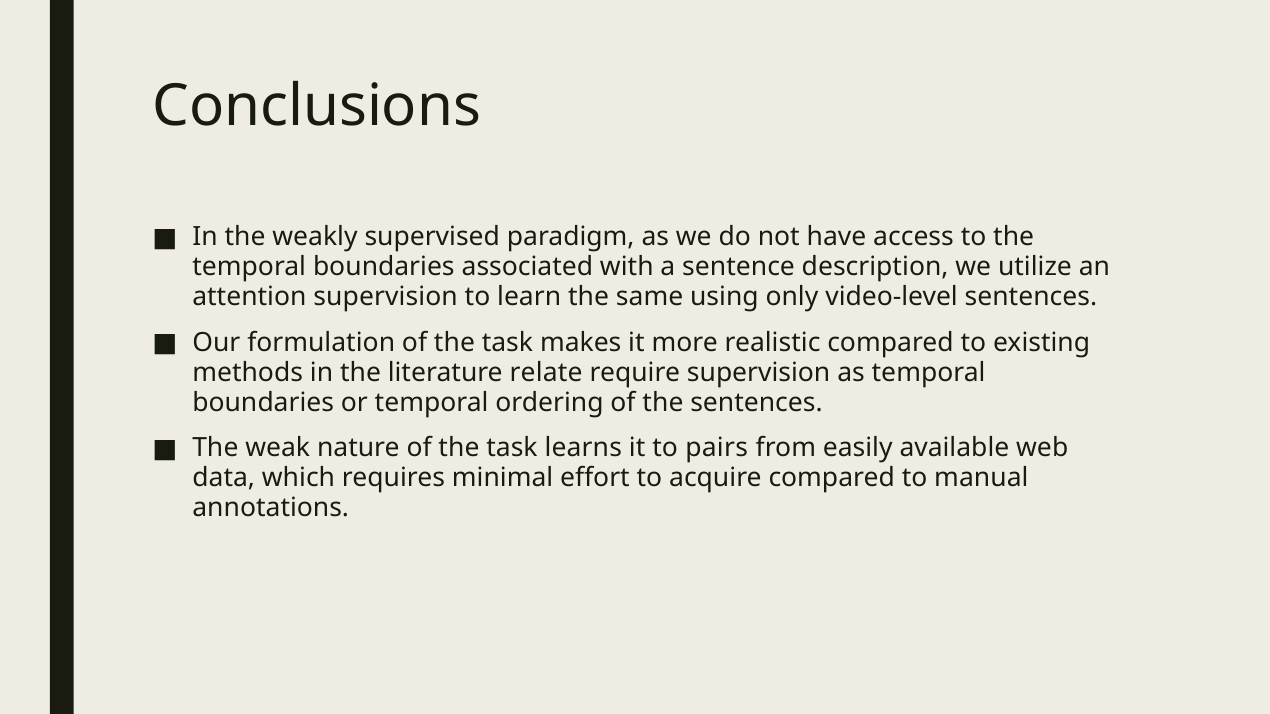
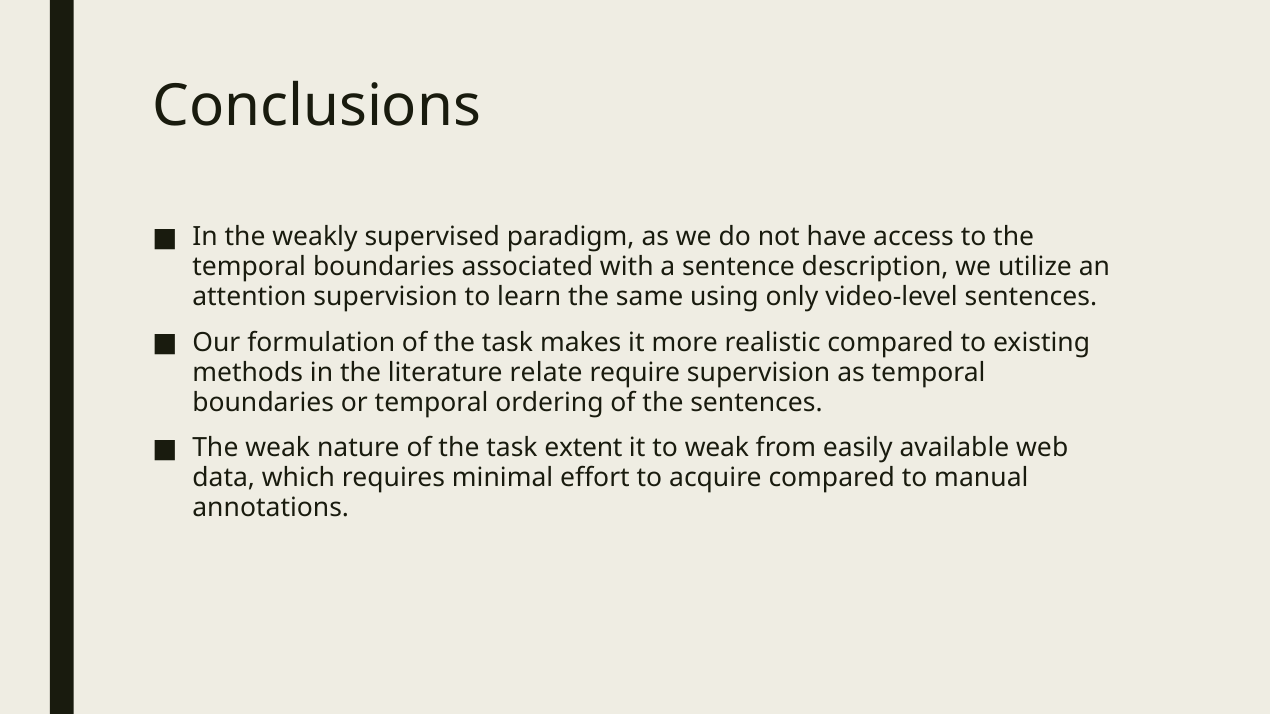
learns: learns -> extent (583, 448)
to pairs: pairs -> weak (717, 448)
